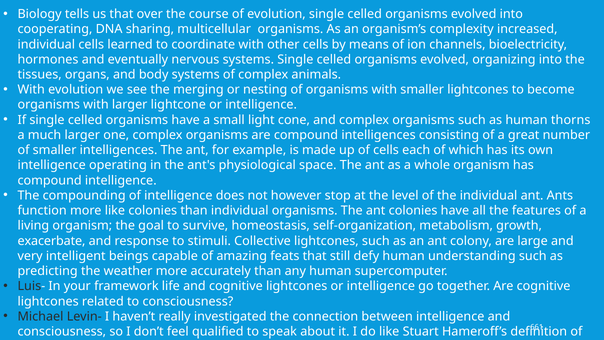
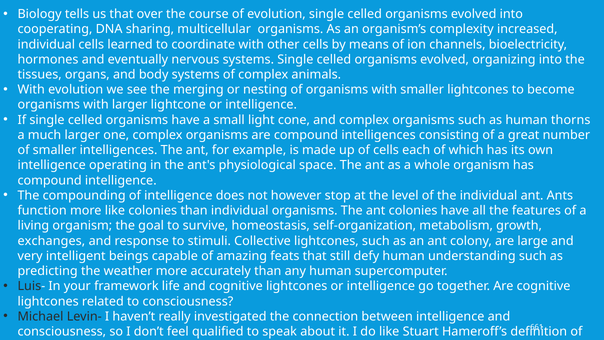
exacerbate: exacerbate -> exchanges (51, 241)
